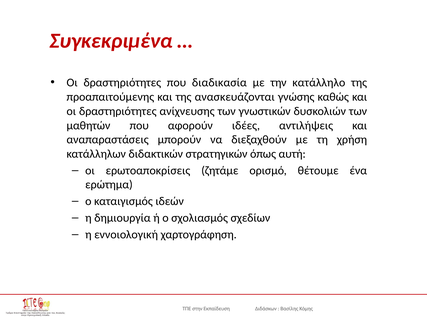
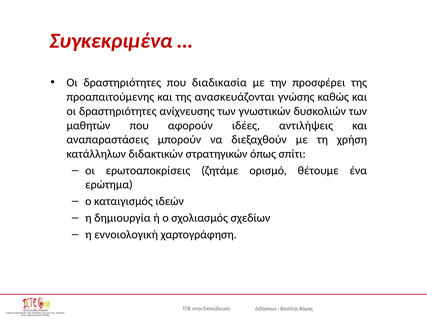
κατάλληλο: κατάλληλο -> προσφέρει (319, 83)
αυτή: αυτή -> σπίτι (292, 154)
